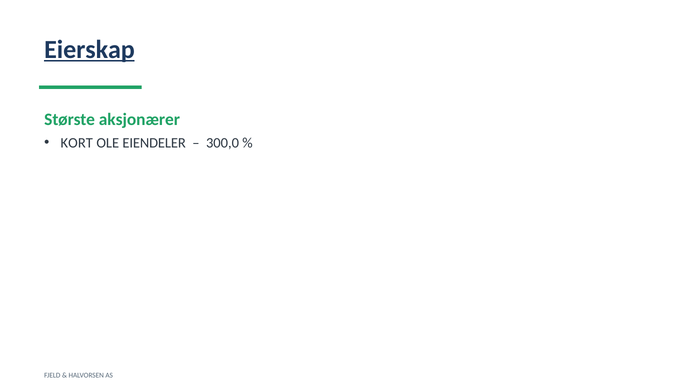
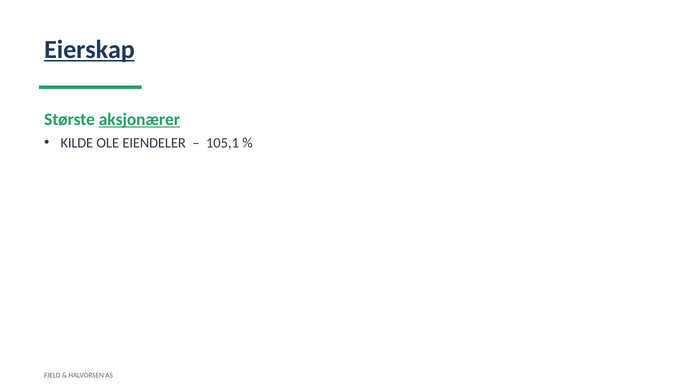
aksjonærer underline: none -> present (139, 120)
KORT: KORT -> KILDE (77, 143)
300,0: 300,0 -> 105,1 (223, 143)
